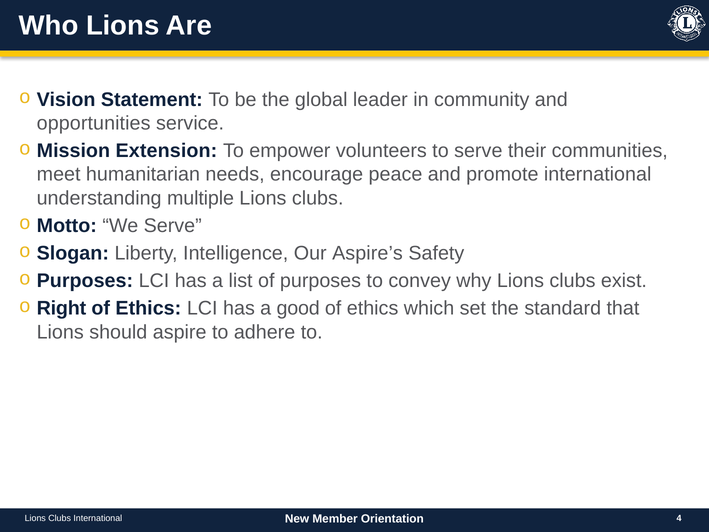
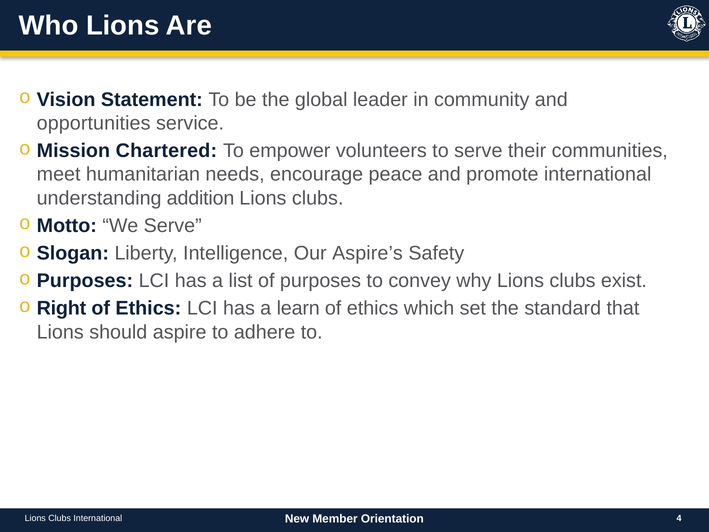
Extension: Extension -> Chartered (166, 151)
multiple: multiple -> addition (201, 198)
good: good -> learn (298, 308)
